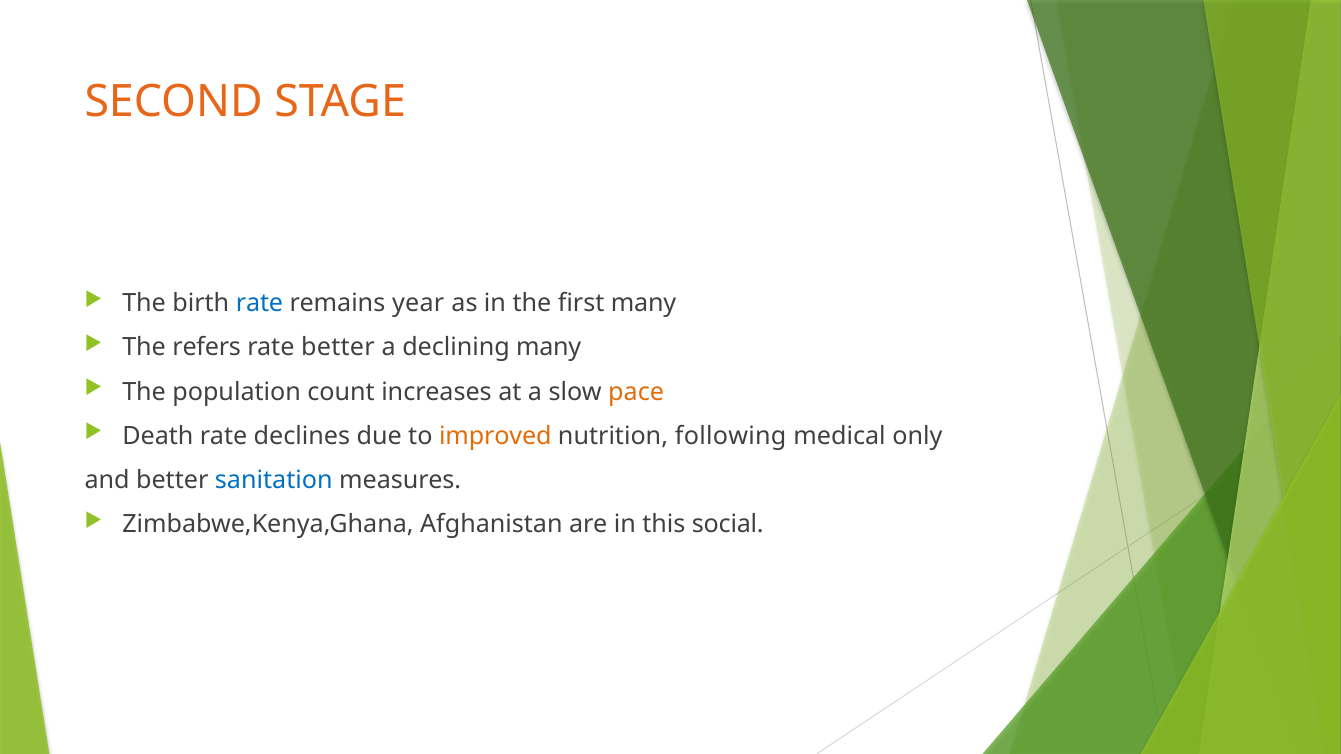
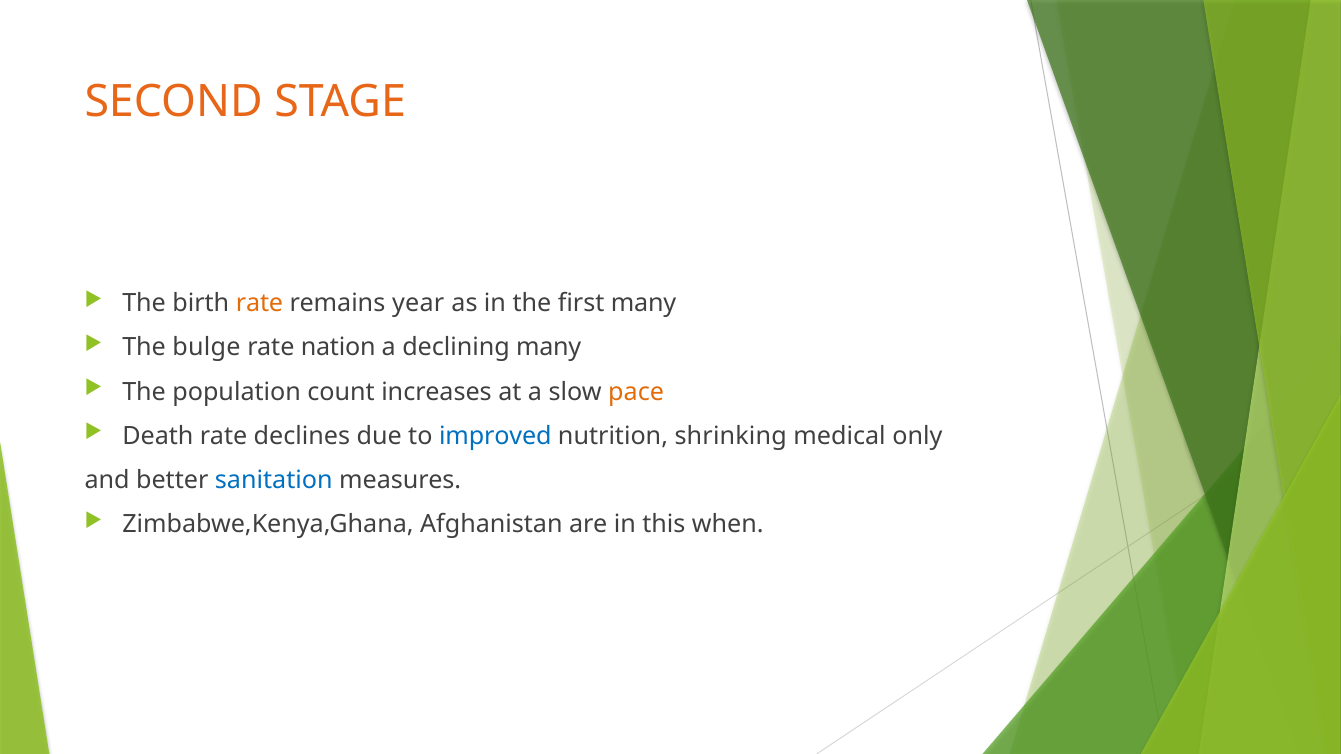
rate colour: blue -> orange (259, 304)
refers: refers -> bulge (206, 348)
rate better: better -> nation (338, 348)
improved colour: orange -> blue (495, 436)
following: following -> shrinking (731, 436)
social: social -> when (728, 524)
